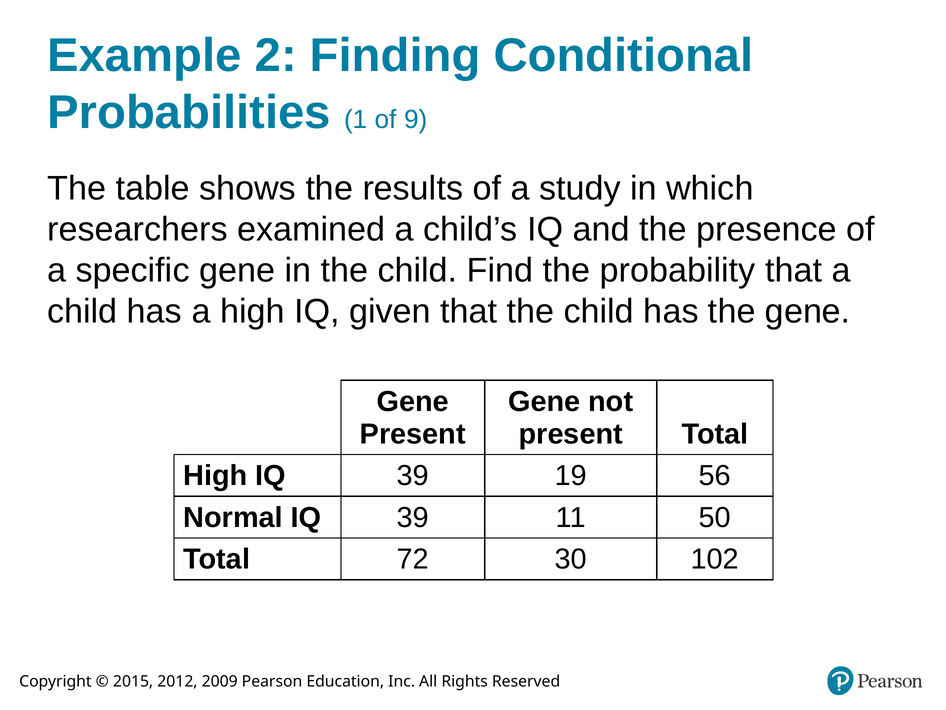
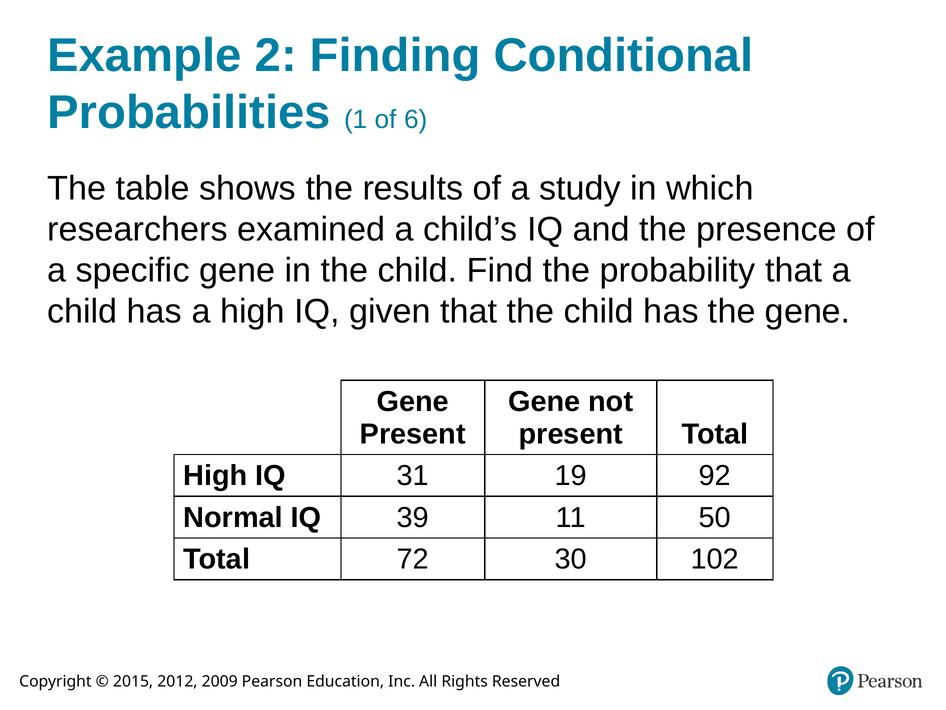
9: 9 -> 6 (416, 120)
High IQ 39: 39 -> 31 (413, 475)
56: 56 -> 92 (715, 475)
